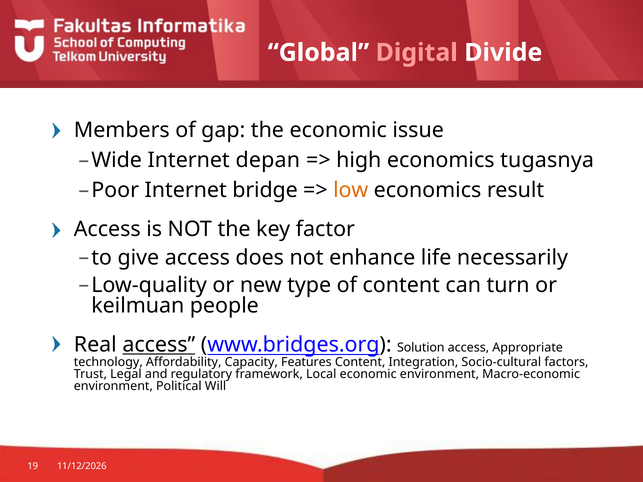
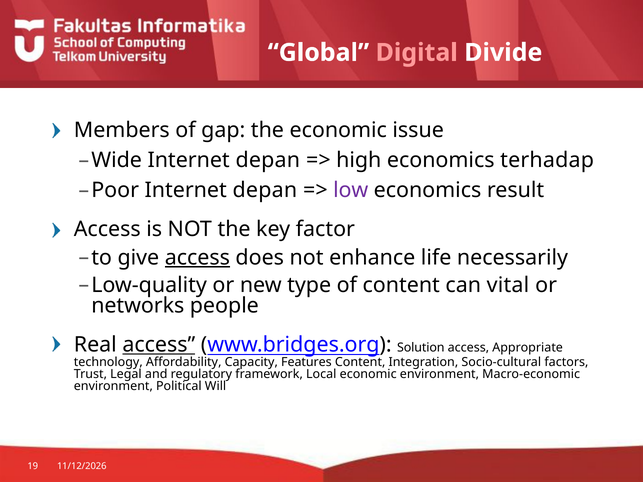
tugasnya: tugasnya -> terhadap (547, 160)
Poor Internet bridge: bridge -> depan (265, 190)
low colour: orange -> purple (351, 190)
access underline: none -> present (197, 258)
turn: turn -> vital (508, 285)
keilmuan: keilmuan -> networks (138, 306)
